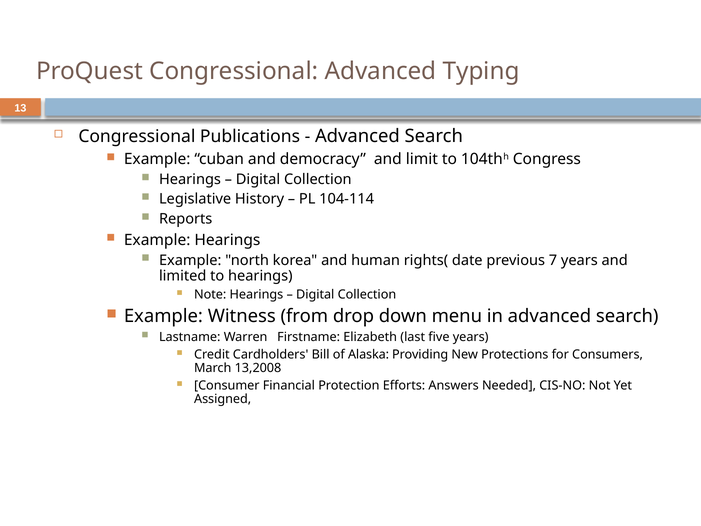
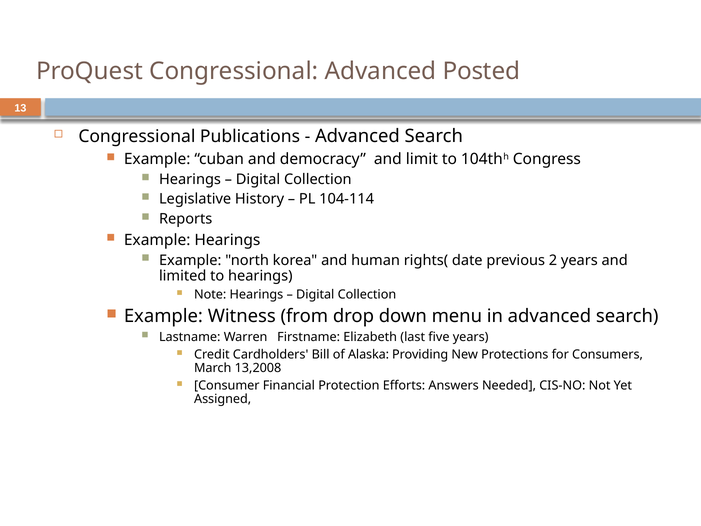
Typing: Typing -> Posted (481, 71)
7: 7 -> 2 (553, 260)
